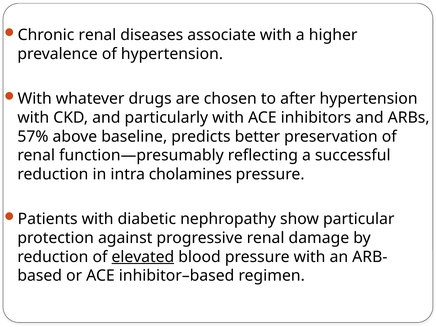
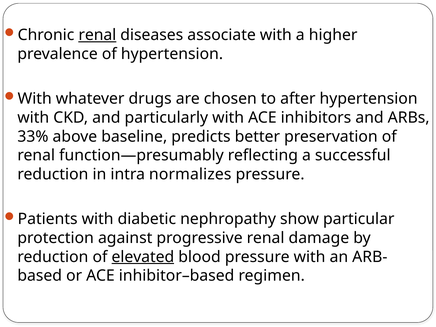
renal underline: none -> present (97, 35)
57%: 57% -> 33% (33, 137)
cholamines: cholamines -> normalizes (190, 174)
